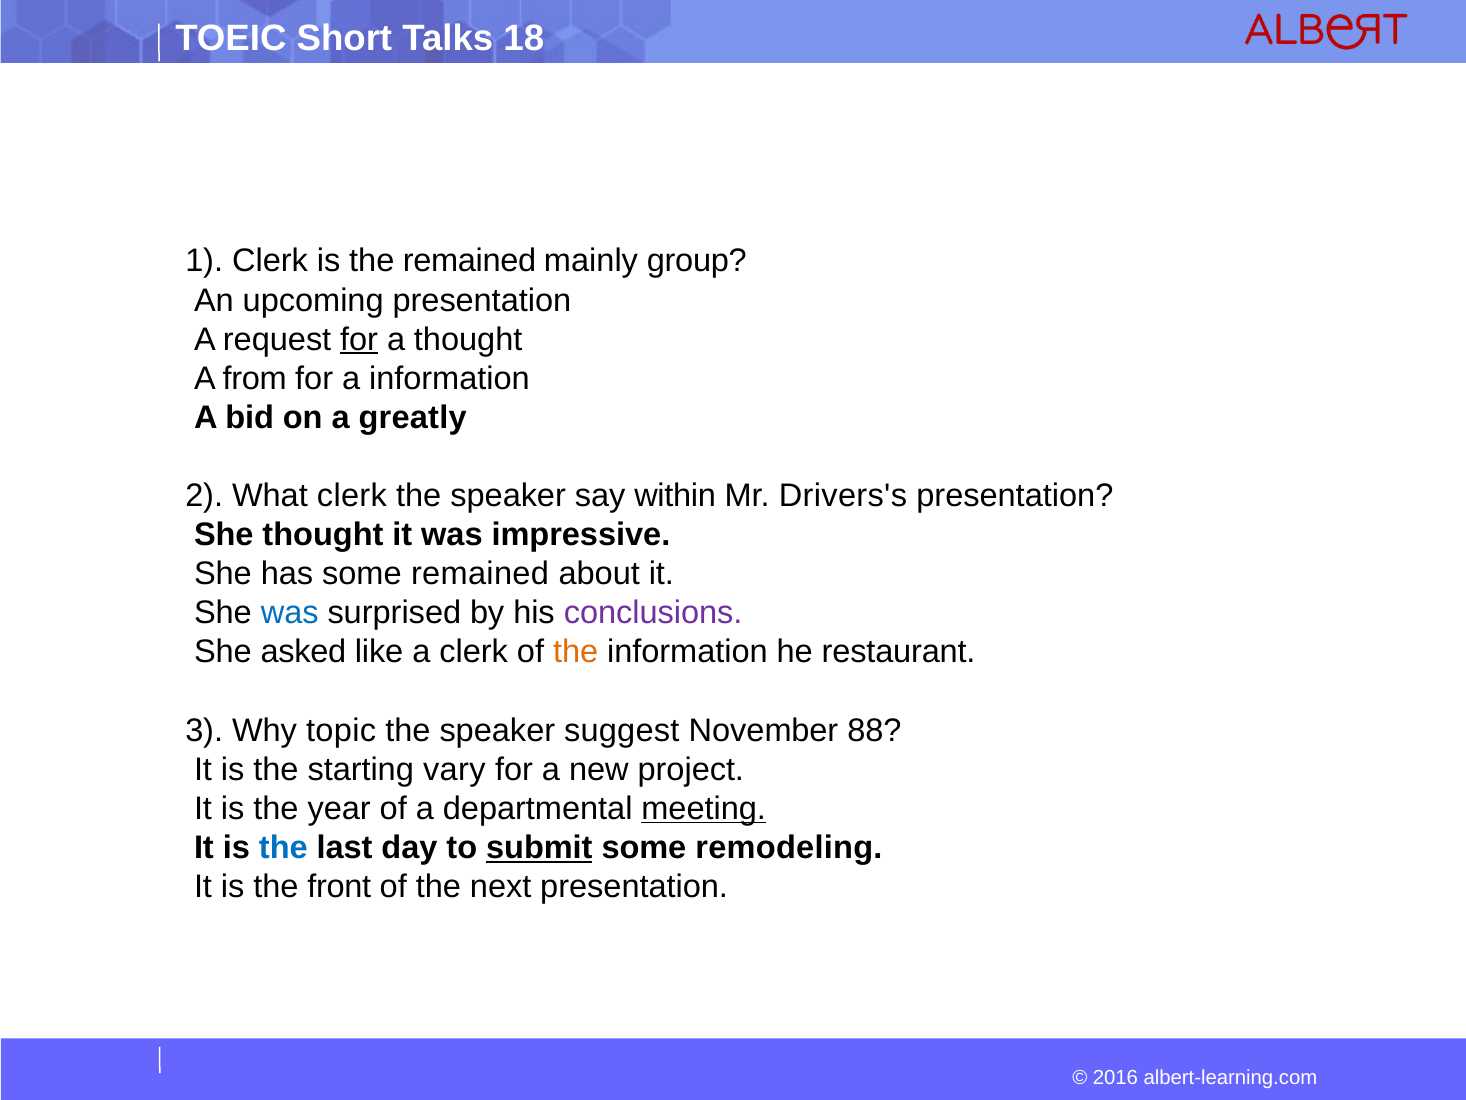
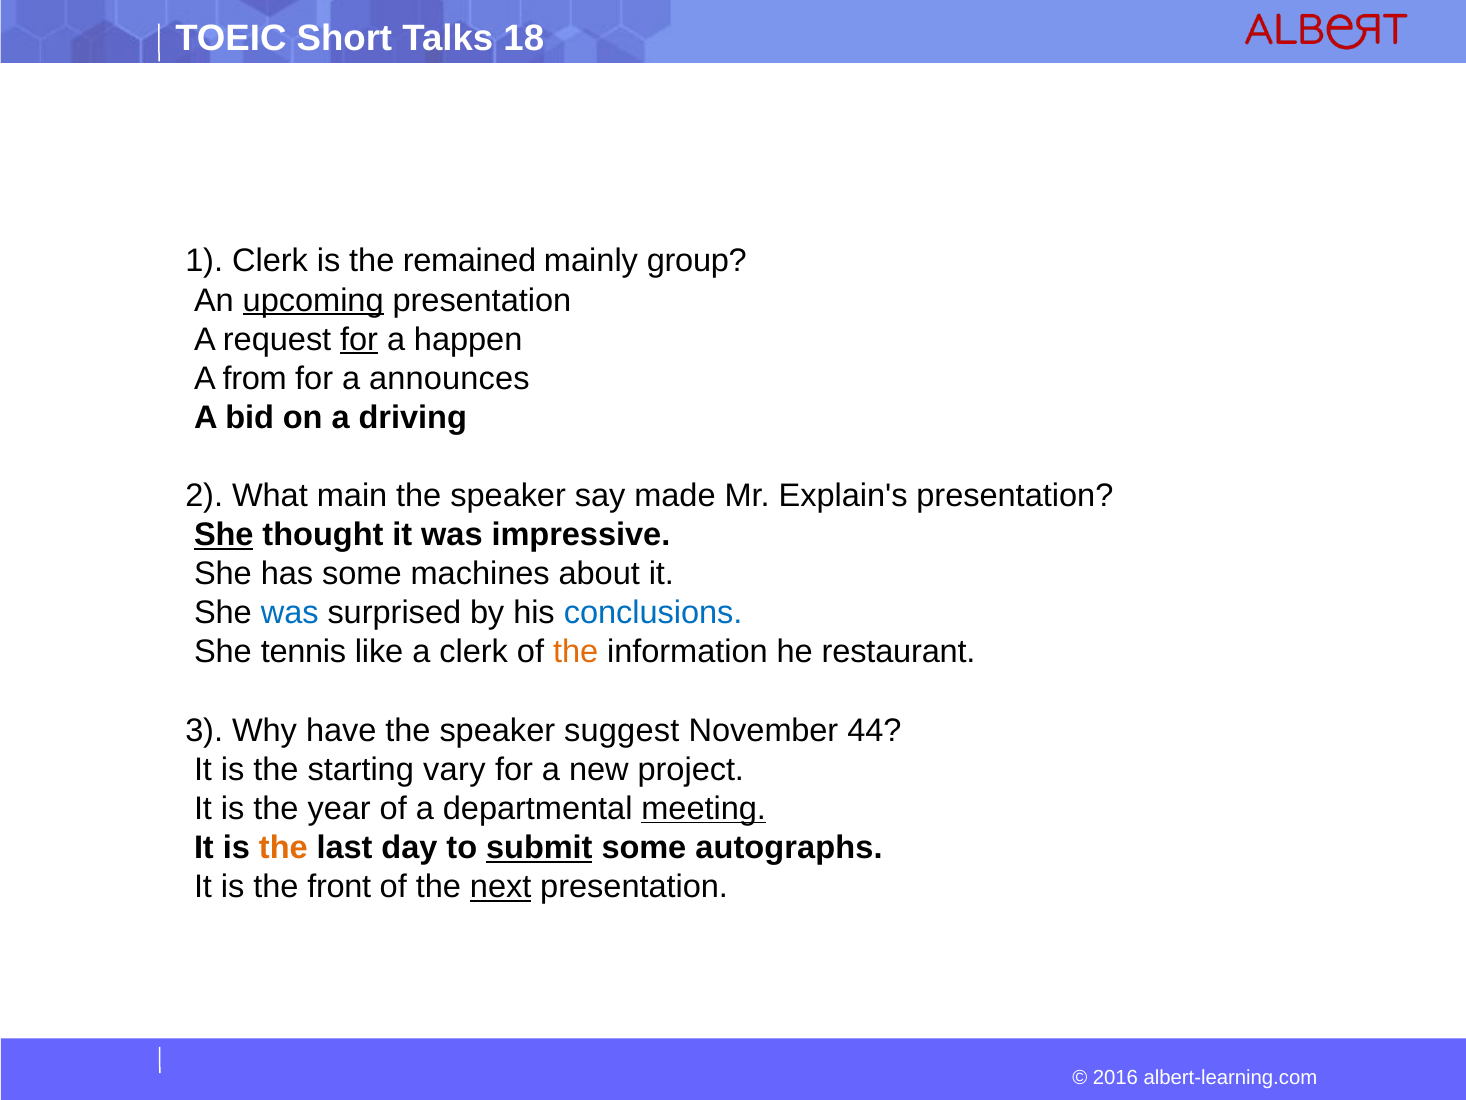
upcoming underline: none -> present (313, 300)
a thought: thought -> happen (468, 339)
a information: information -> announces (449, 378)
greatly: greatly -> driving (413, 417)
What clerk: clerk -> main (352, 496)
within: within -> made (675, 496)
Drivers's: Drivers's -> Explain's (843, 496)
She underline: none -> present (224, 535)
some remained: remained -> machines (480, 574)
conclusions colour: purple -> blue (653, 613)
asked: asked -> tennis (303, 652)
topic: topic -> have (341, 730)
88: 88 -> 44 (874, 730)
the colour: blue -> orange (283, 847)
remodeling: remodeling -> autographs (789, 847)
next underline: none -> present (501, 886)
